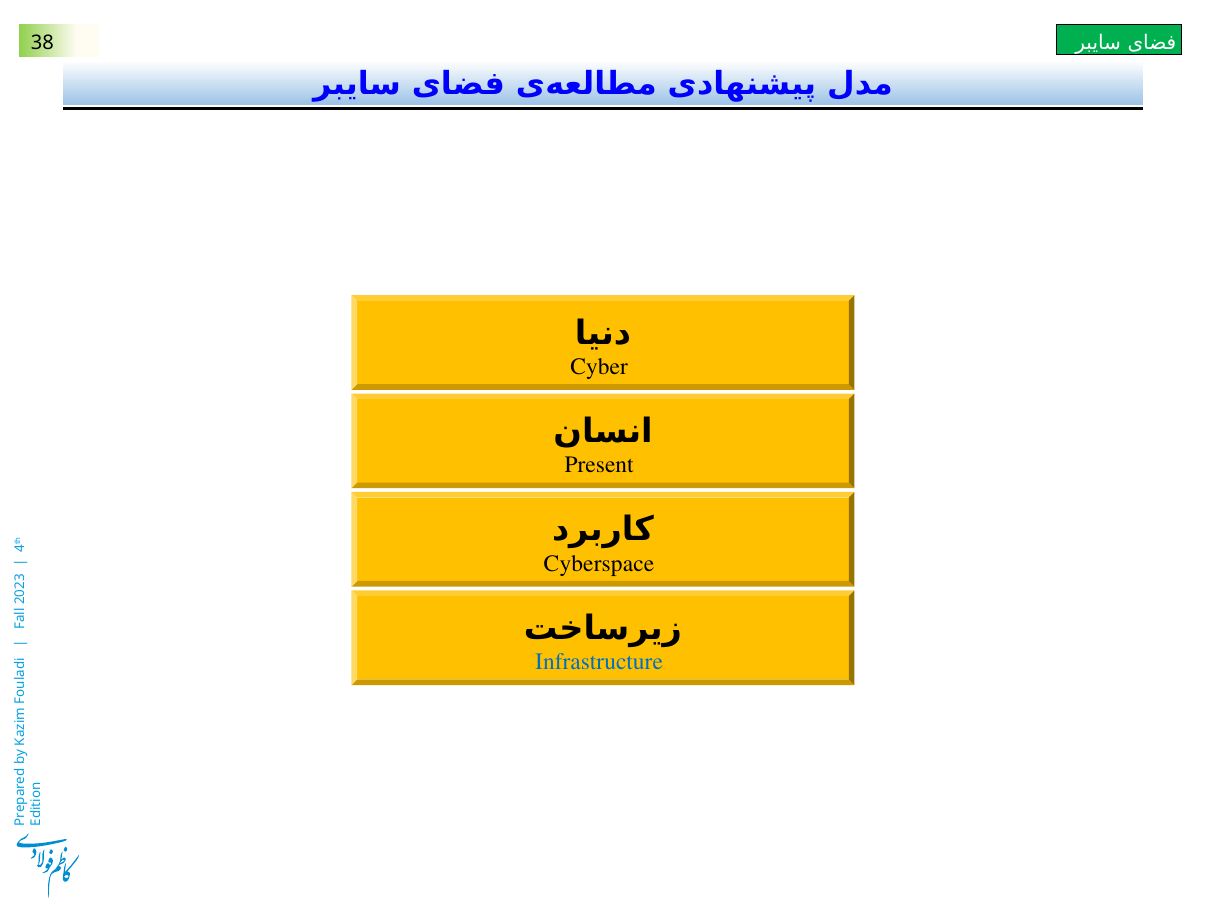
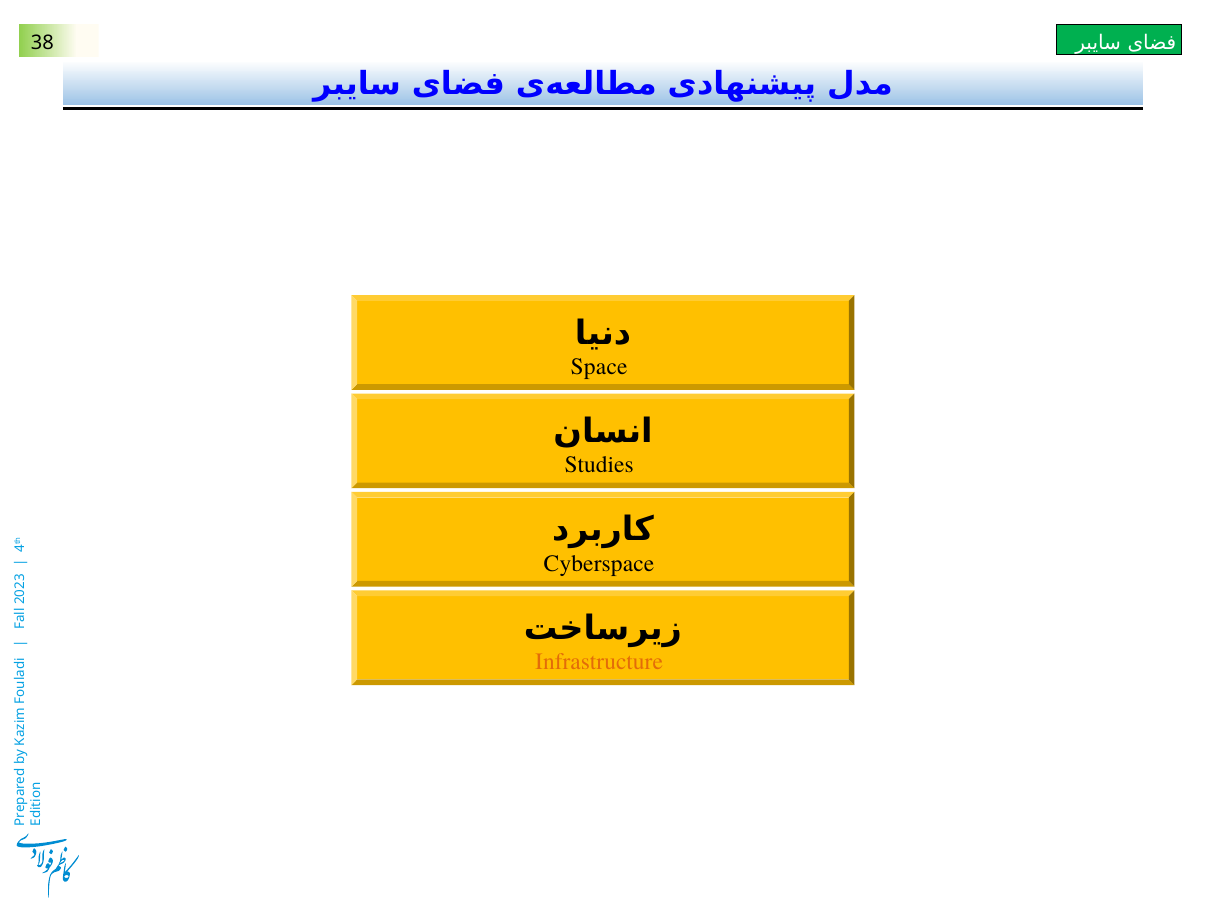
Cyber: Cyber -> Space (599, 366)
Present: Present -> Studies (599, 465)
Infrastructure colour: blue -> orange (599, 661)
